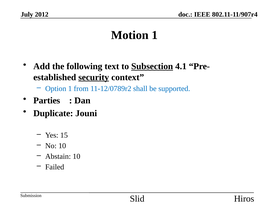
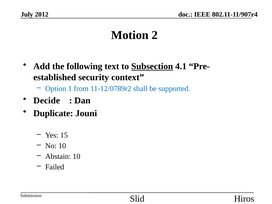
Motion 1: 1 -> 2 (155, 35)
security underline: present -> none (94, 77)
Parties: Parties -> Decide (47, 101)
